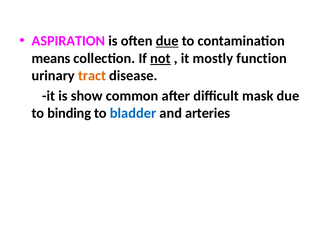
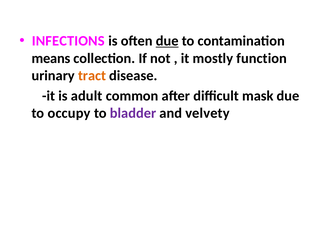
ASPIRATION: ASPIRATION -> INFECTIONS (68, 41)
not underline: present -> none (160, 58)
show: show -> adult (87, 96)
binding: binding -> occupy (69, 113)
bladder colour: blue -> purple (133, 113)
arteries: arteries -> velvety (207, 113)
